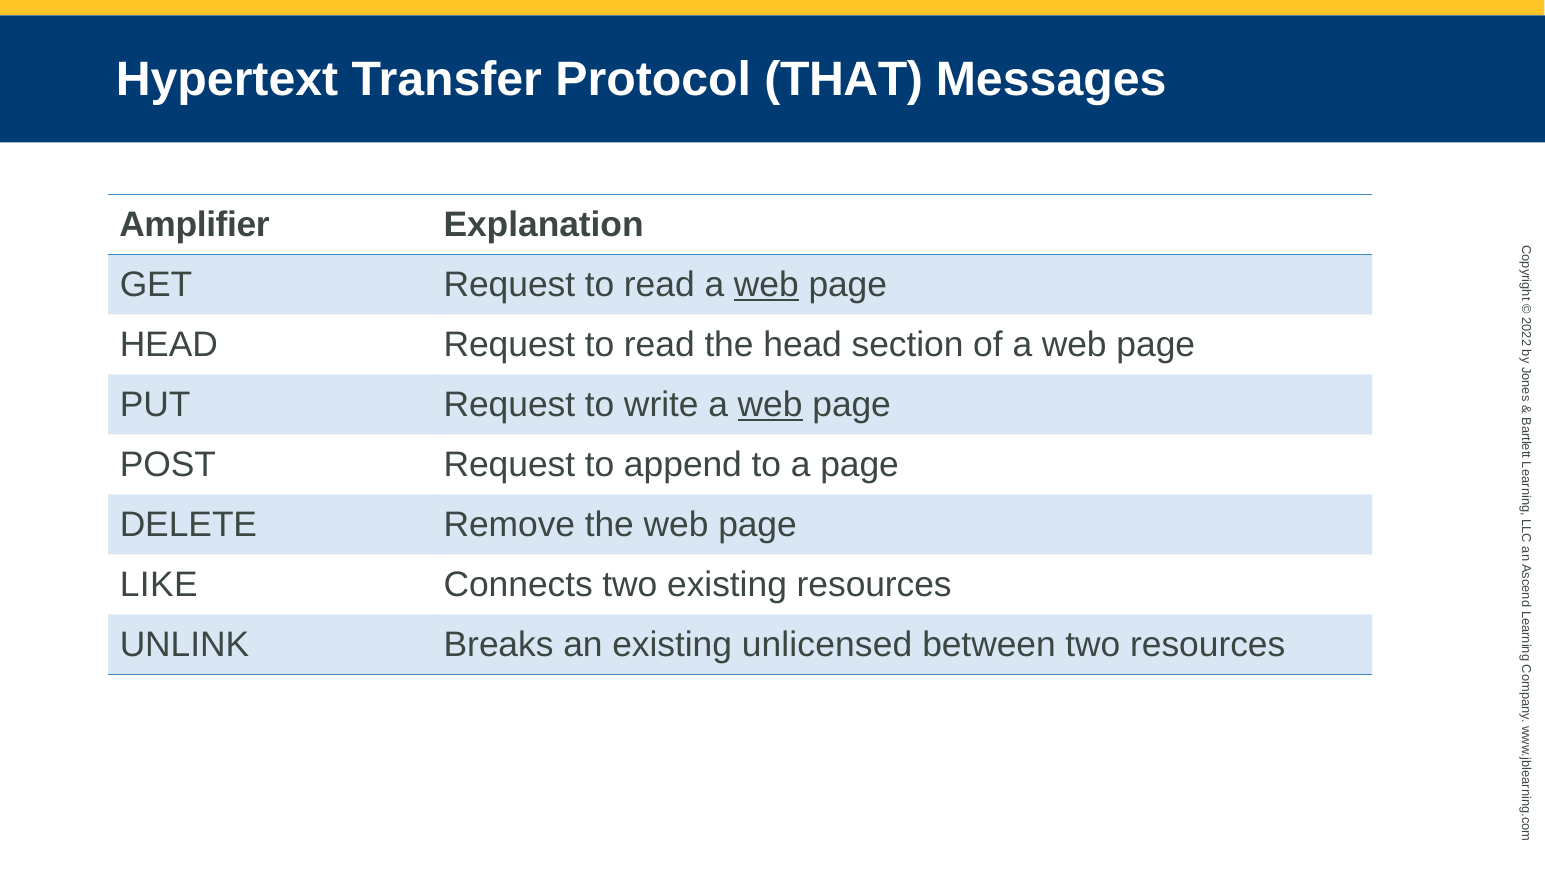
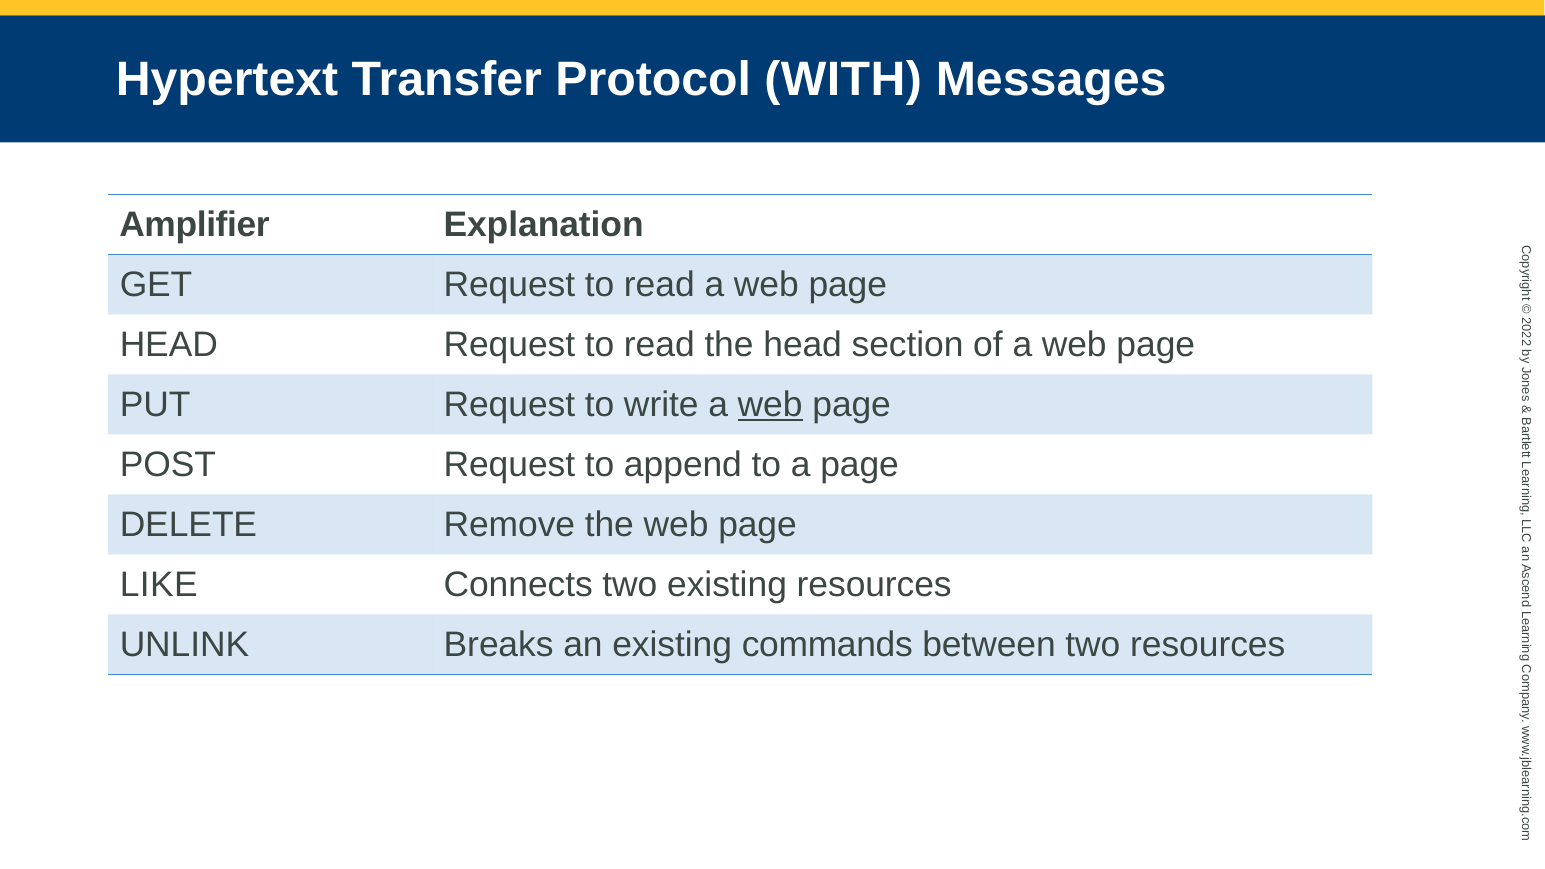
THAT: THAT -> WITH (843, 79)
web underline: present -> none (766, 285)
unlicensed: unlicensed -> commands (827, 645)
